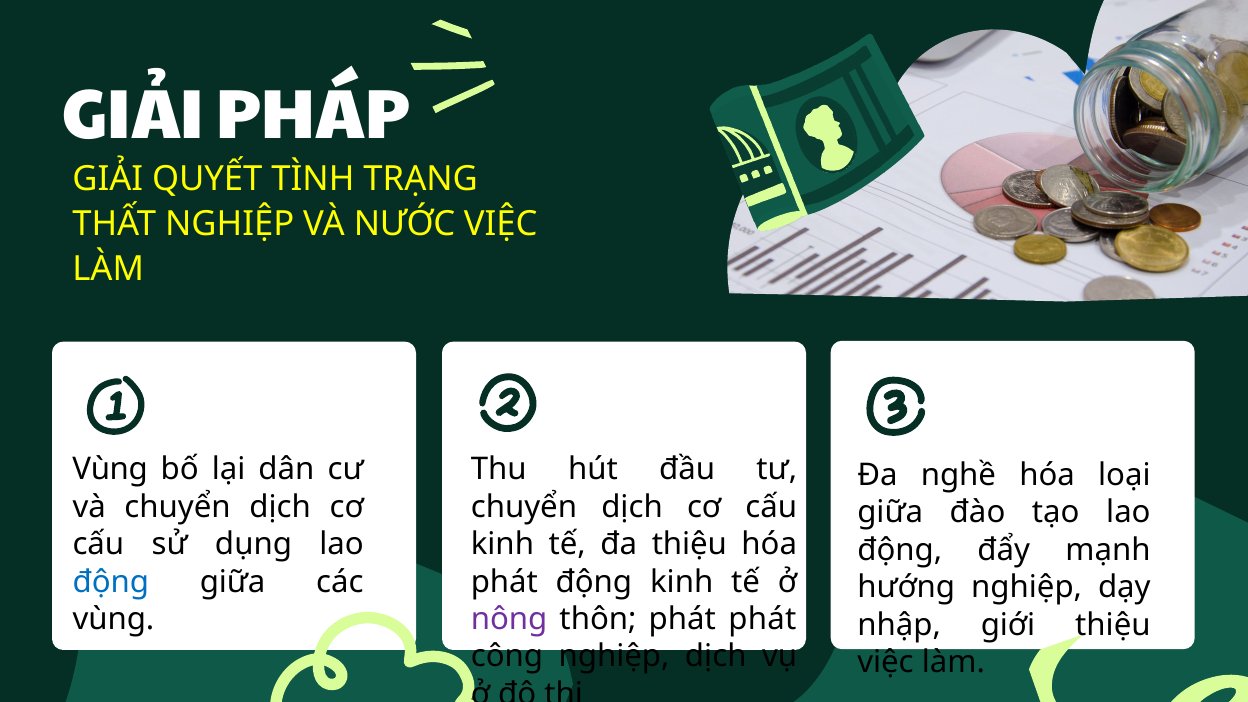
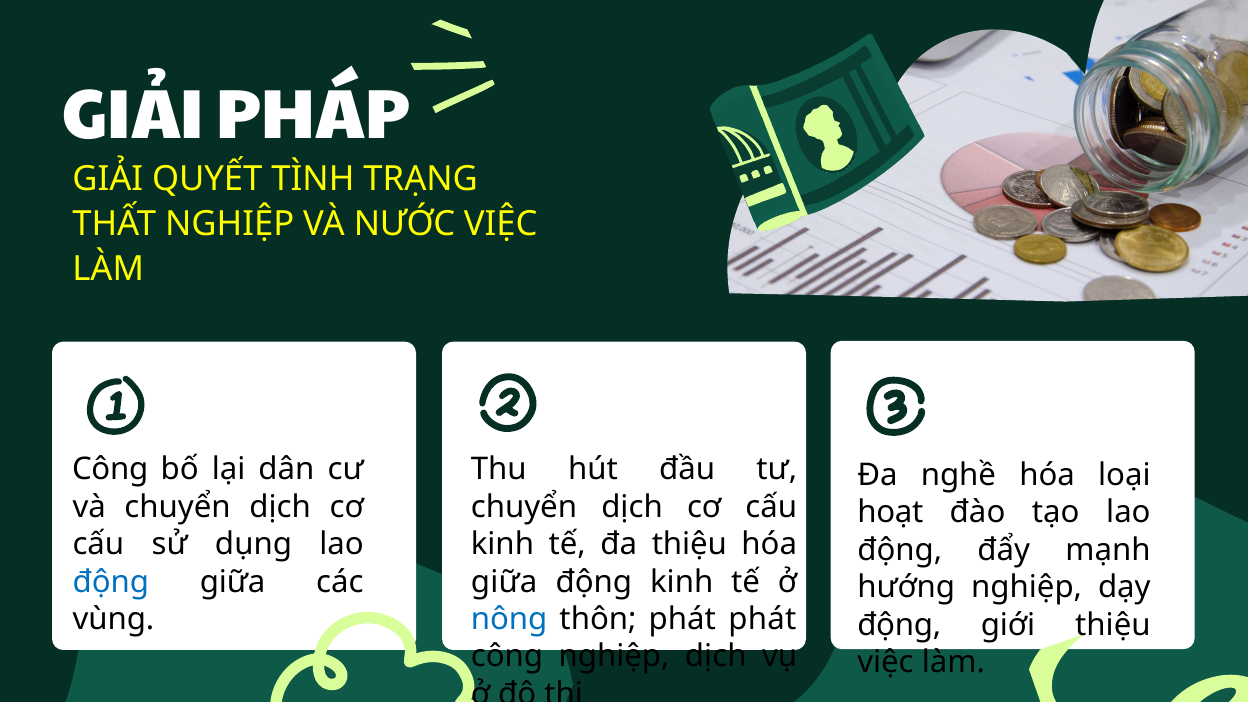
Vùng: Vùng -> Công (110, 470)
giữa: giữa -> hoạt (890, 512)
phát: phát -> giữa (504, 582)
nông colour: purple -> blue (509, 619)
nhập: nhập -> động (899, 625)
